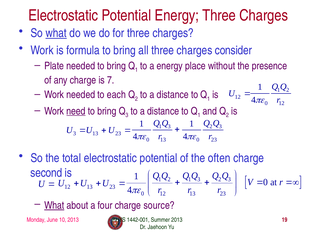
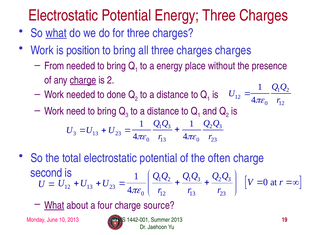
formula: formula -> position (83, 50)
charges consider: consider -> charges (233, 50)
Plate: Plate -> From (54, 66)
charge underline: none -> present (83, 80)
is 7: 7 -> 2 (111, 80)
each: each -> done (116, 95)
need underline: present -> none (76, 111)
